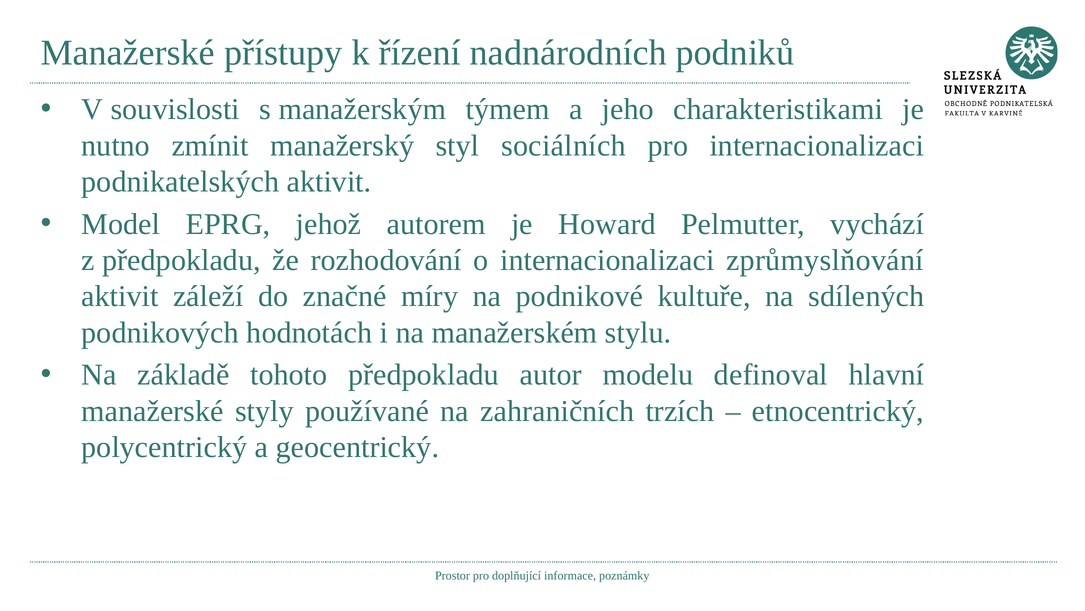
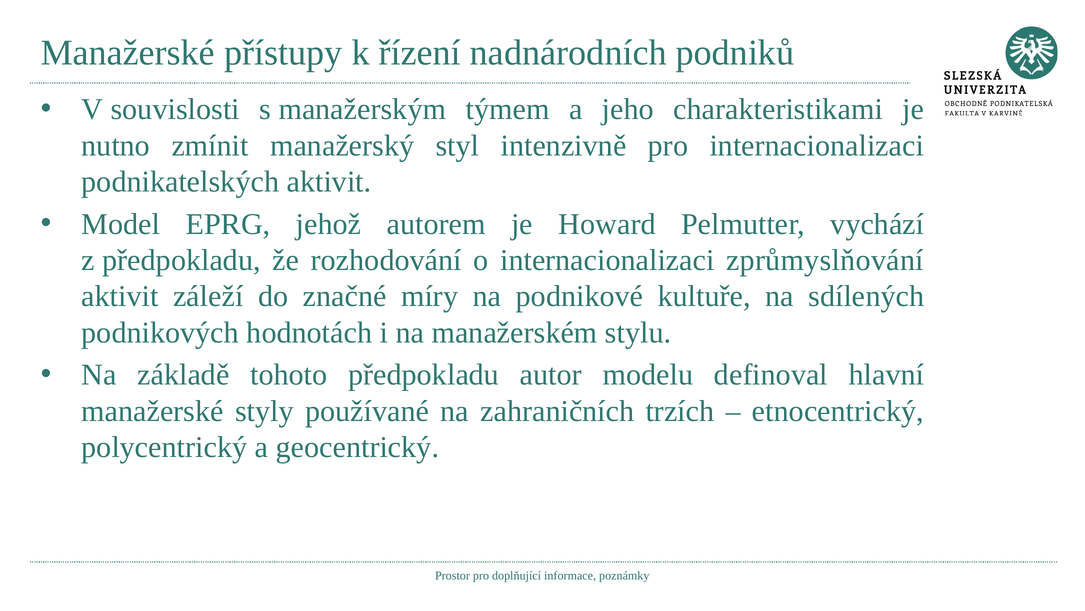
sociálních: sociálních -> intenzivně (564, 145)
